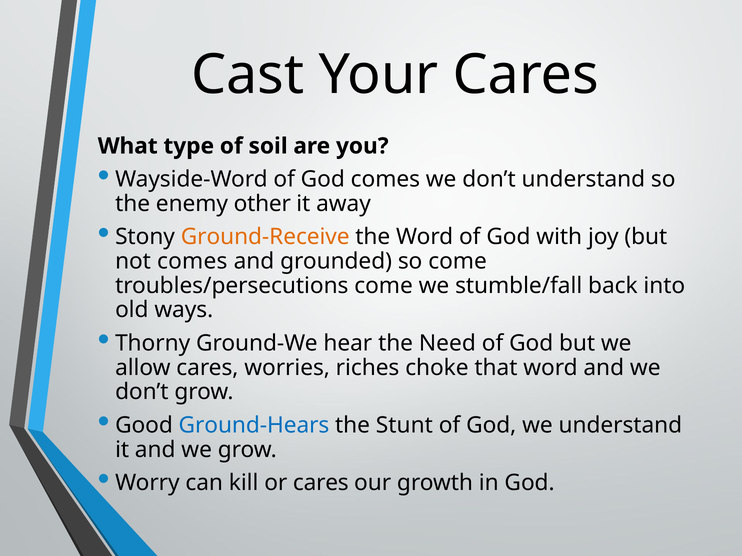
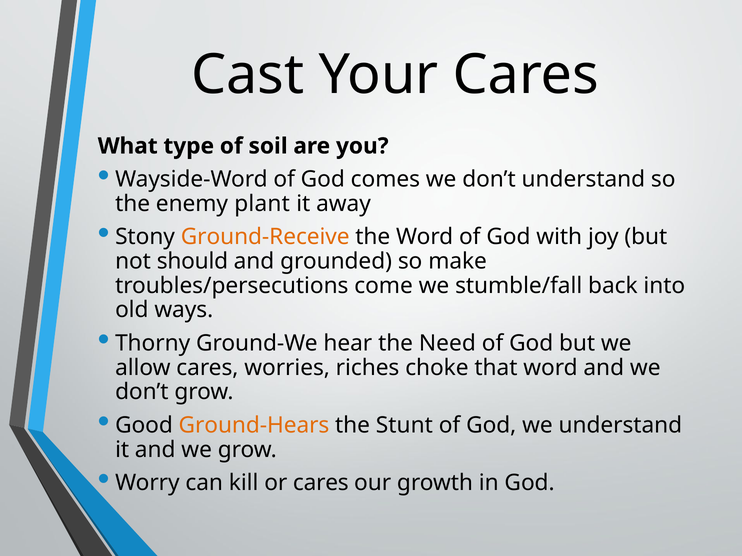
other: other -> plant (262, 204)
not comes: comes -> should (192, 261)
so come: come -> make (458, 261)
Ground-Hears colour: blue -> orange (254, 425)
